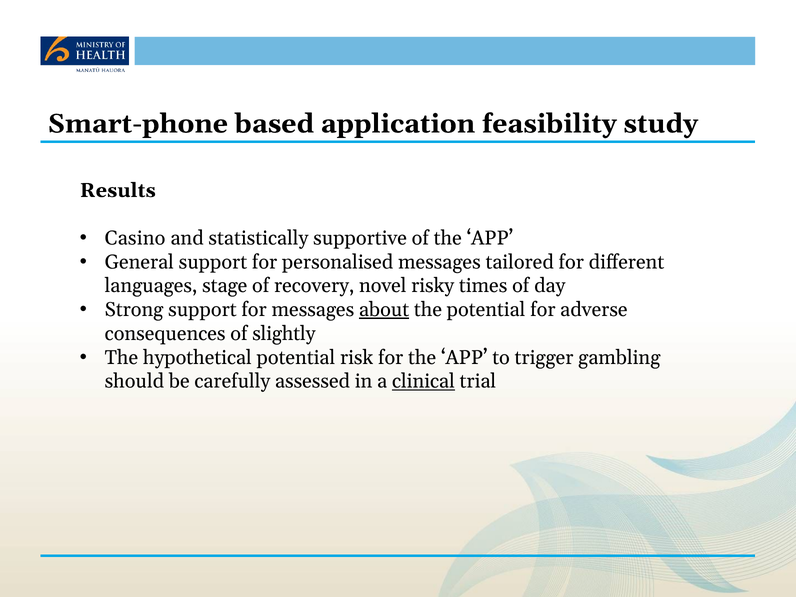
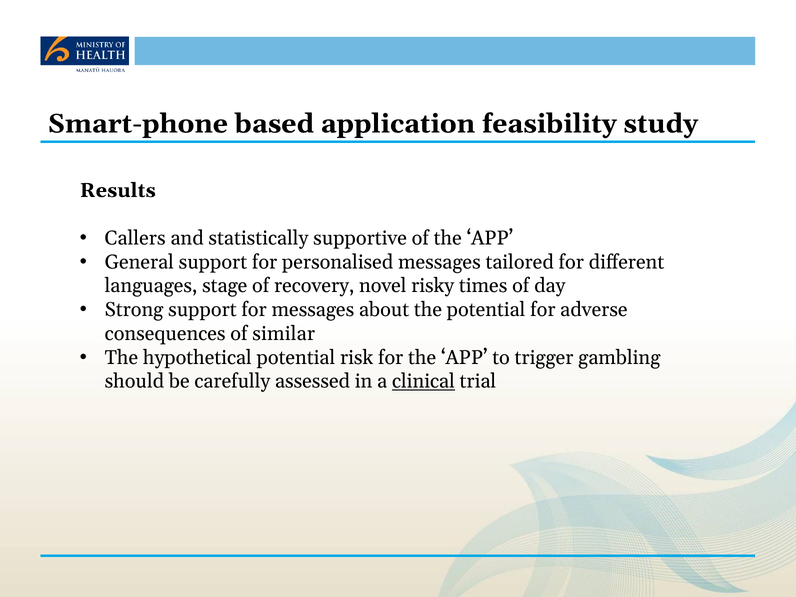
Casino: Casino -> Callers (135, 238)
about underline: present -> none (384, 310)
slightly: slightly -> similar (284, 334)
